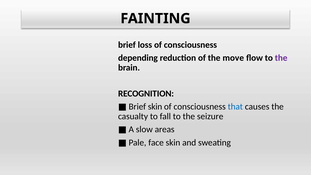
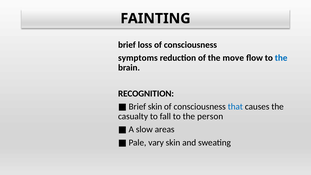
depending: depending -> symptoms (138, 58)
the colour: purple -> blue (281, 58)
seizure: seizure -> person (210, 116)
face: face -> vary (156, 142)
